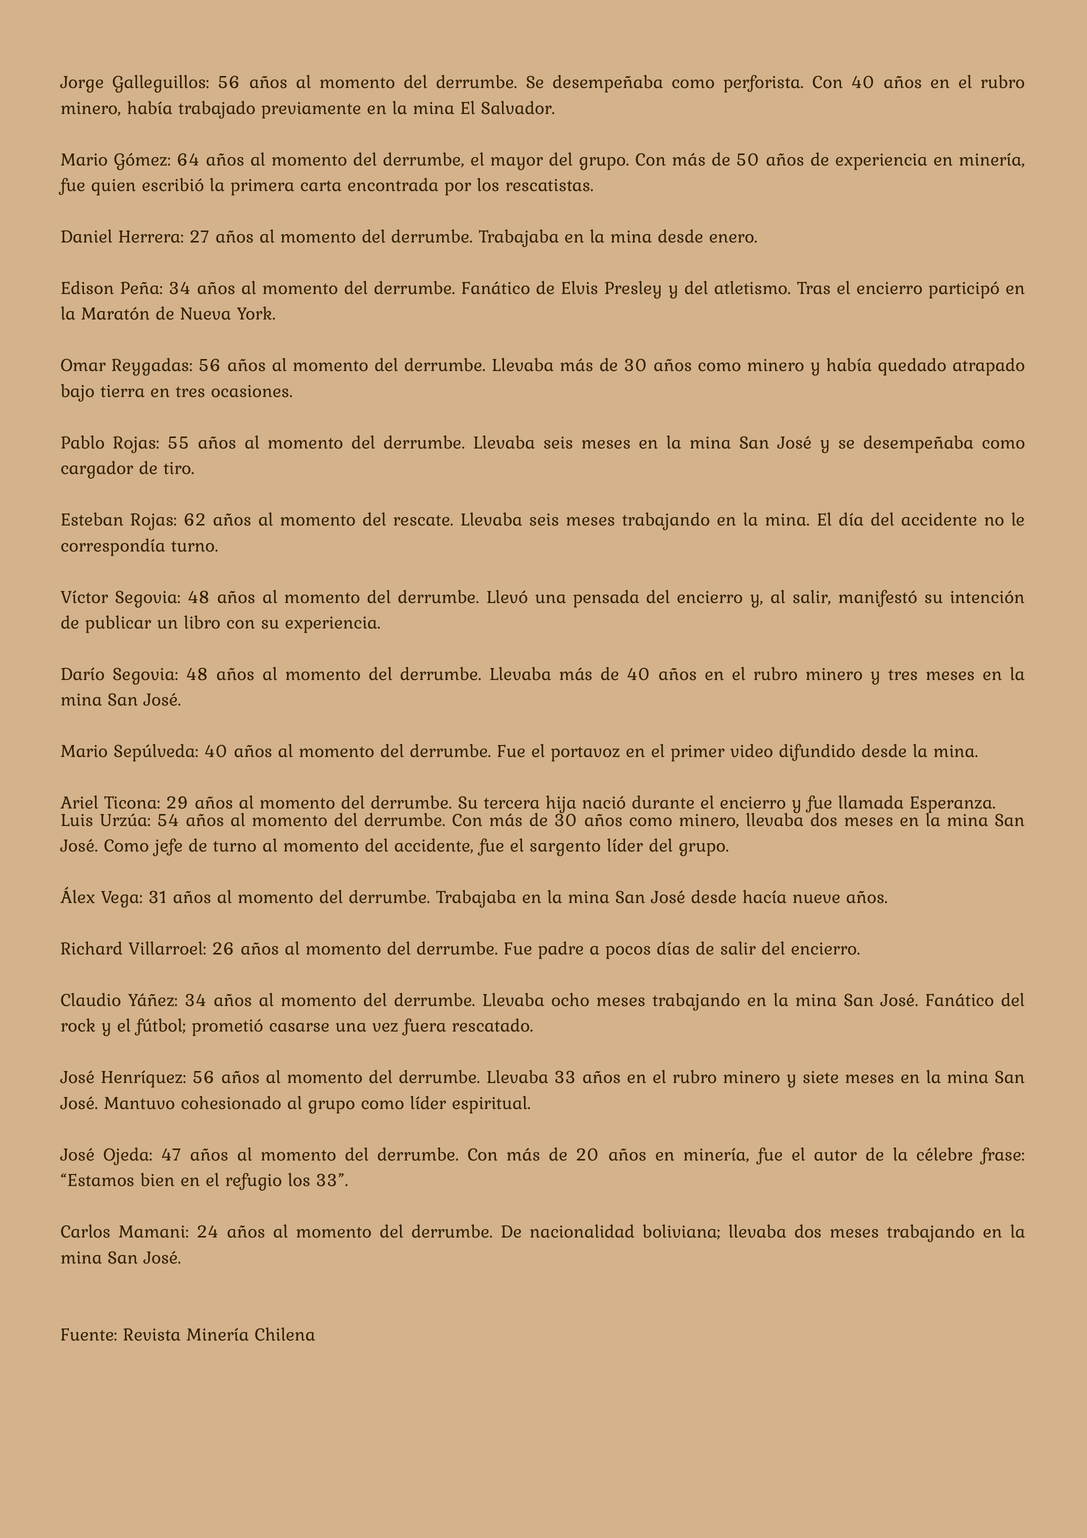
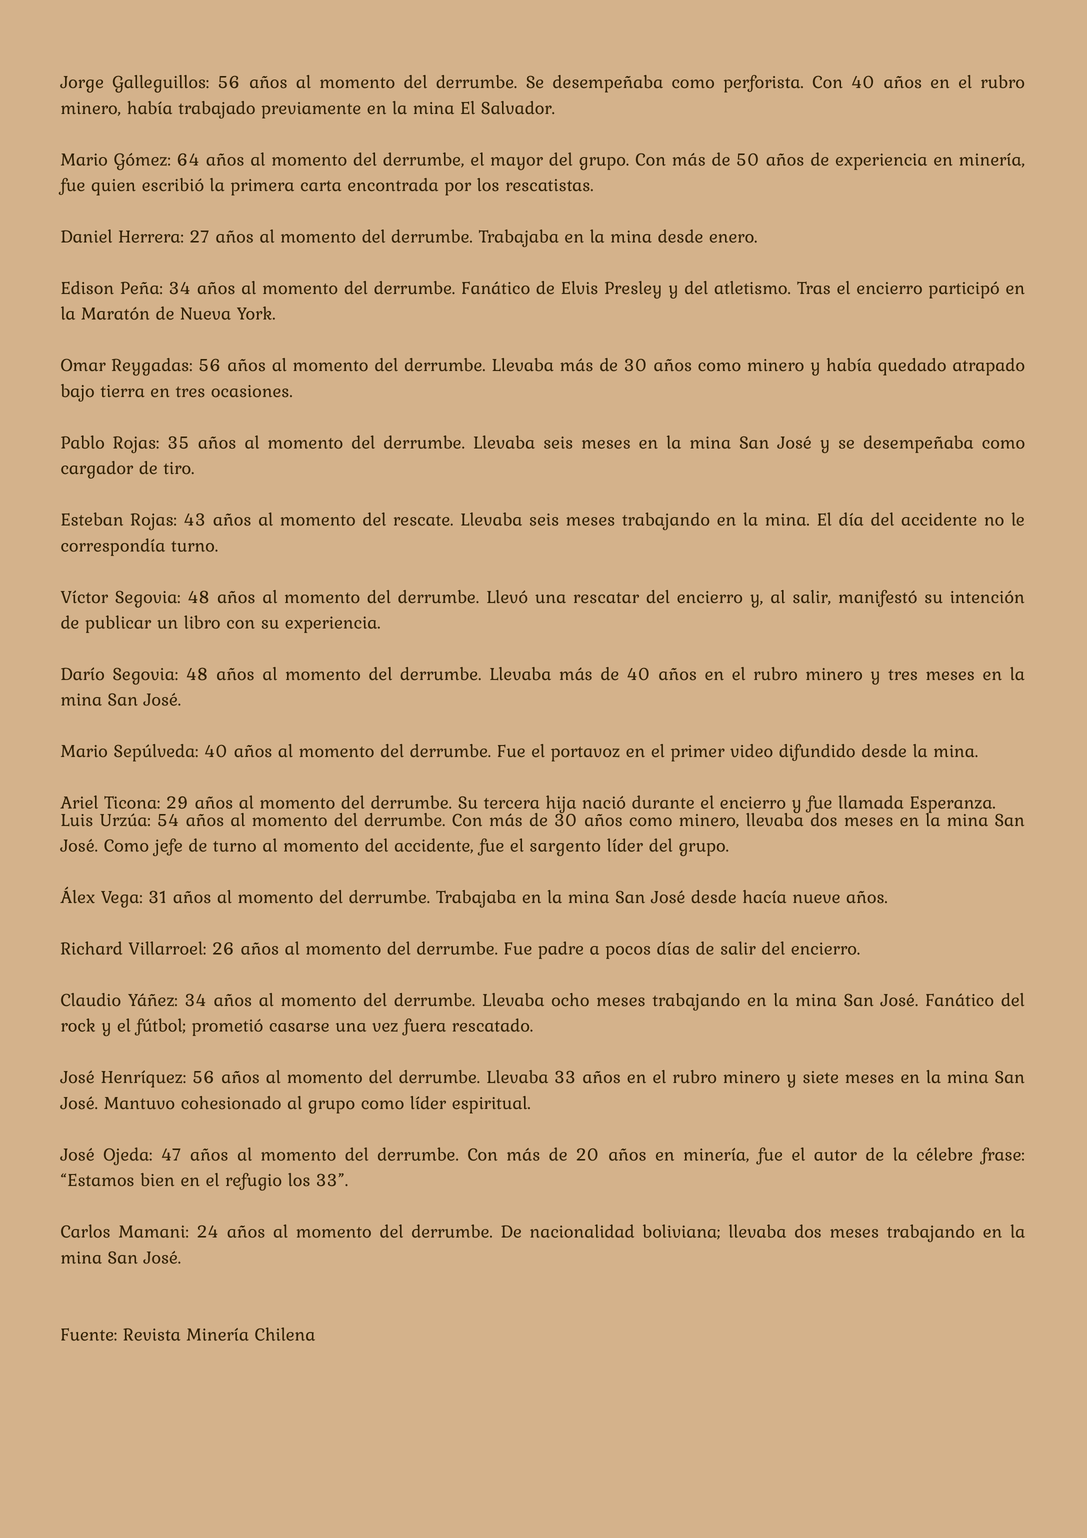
55: 55 -> 35 (179, 443)
62: 62 -> 43 (195, 520)
pensada: pensada -> rescatar (606, 597)
